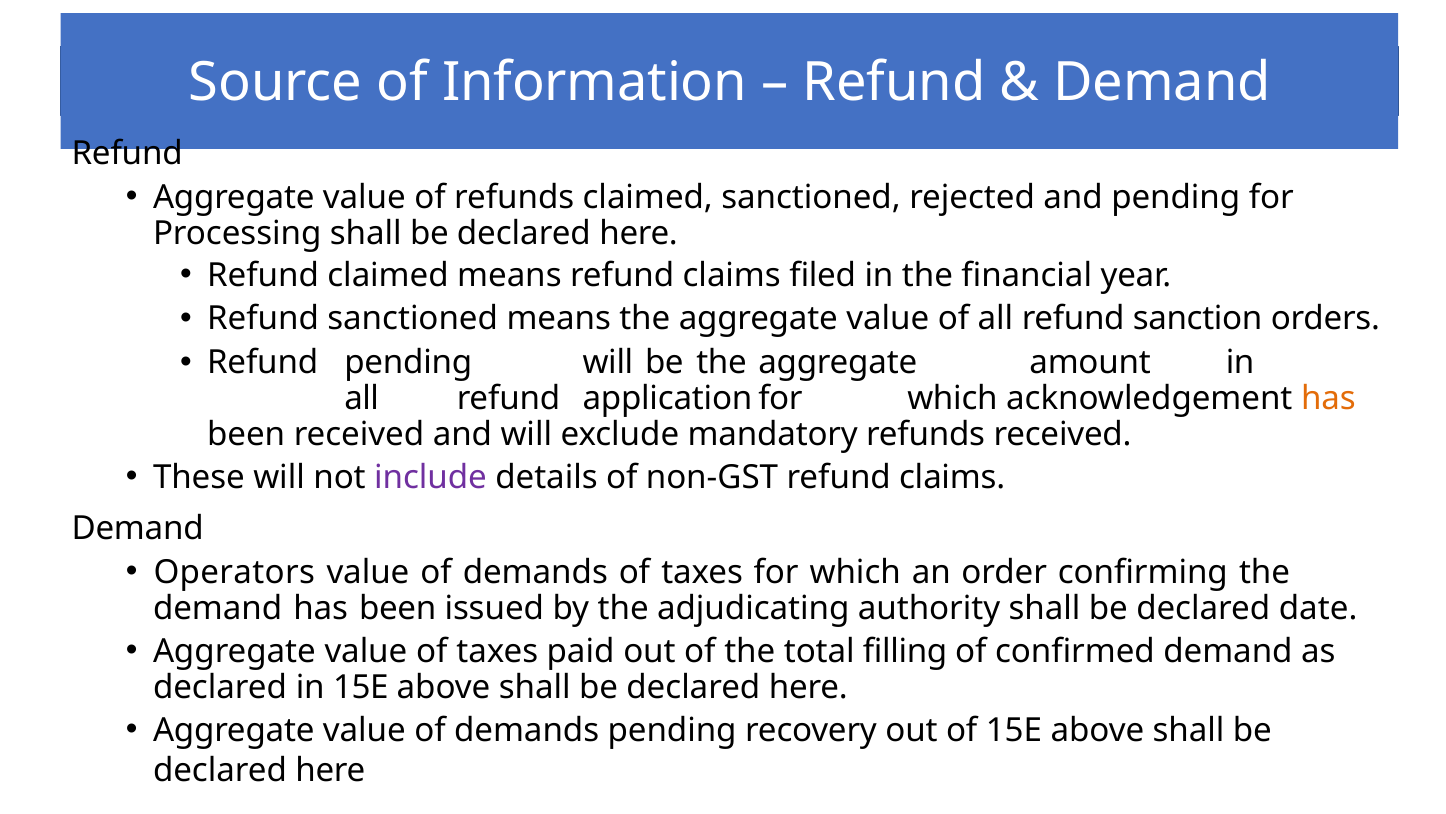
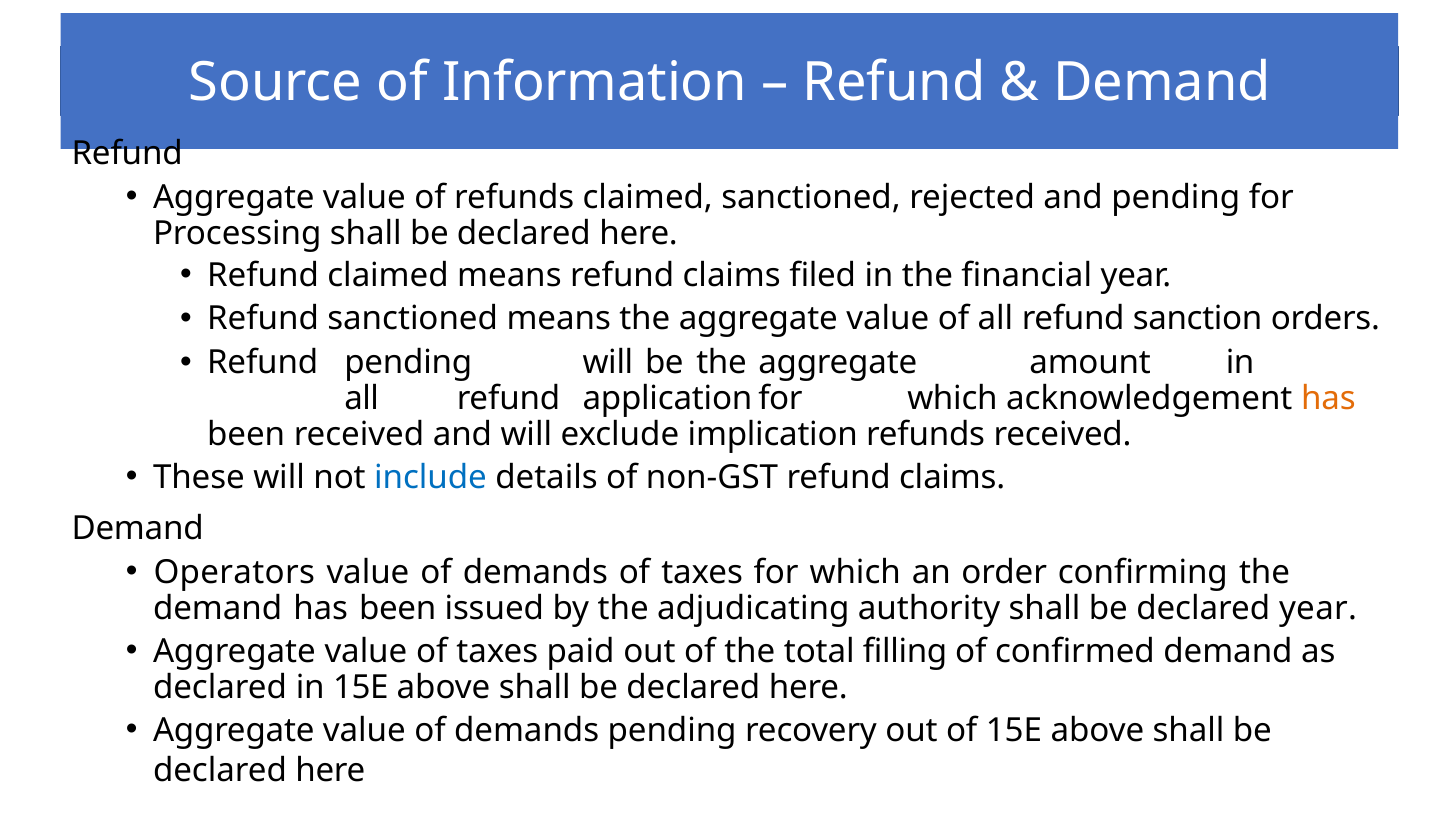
mandatory: mandatory -> implication (773, 434)
include colour: purple -> blue (431, 477)
declared date: date -> year (1318, 608)
